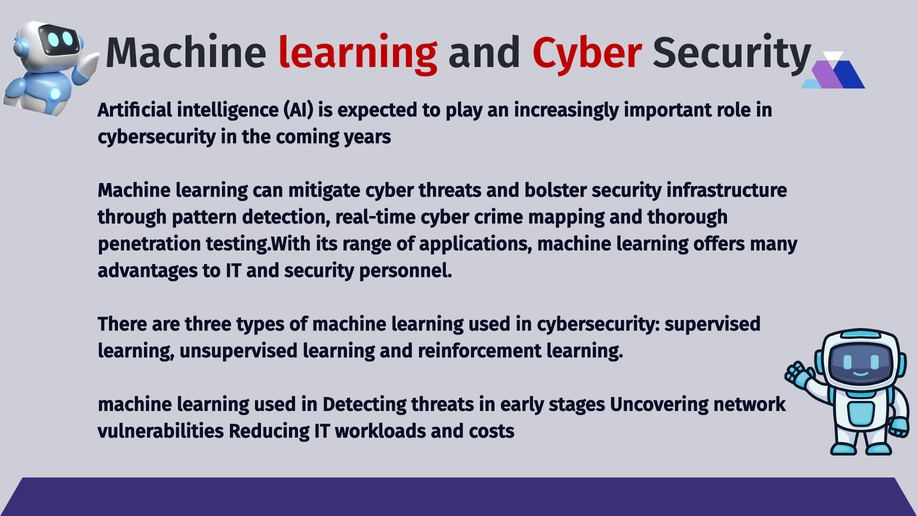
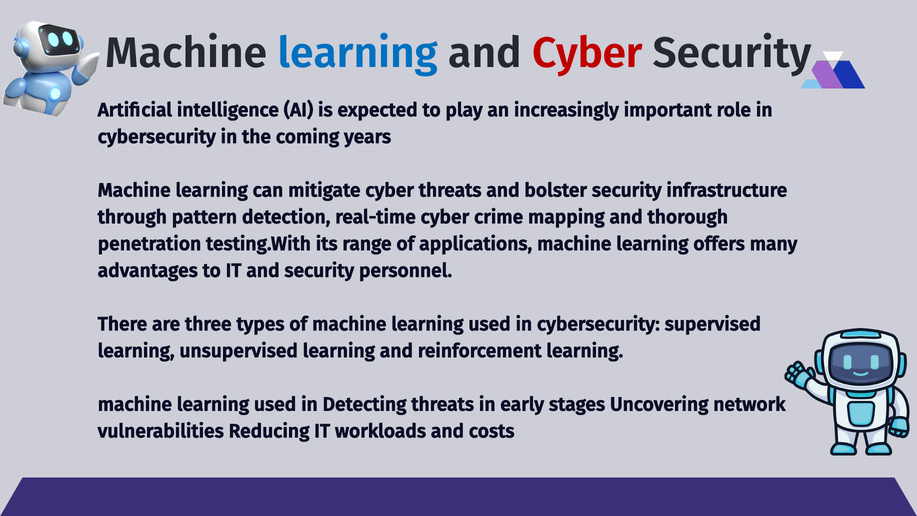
learning colour: red -> blue (358, 53)
